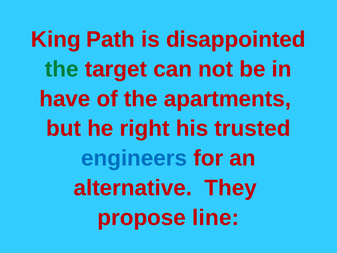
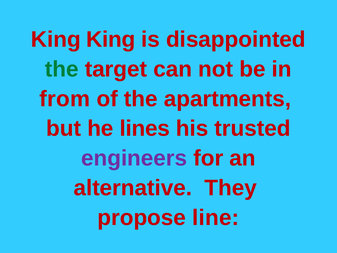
King Path: Path -> King (111, 39)
have: have -> from (65, 99)
right: right -> lines (145, 128)
engineers colour: blue -> purple (134, 158)
